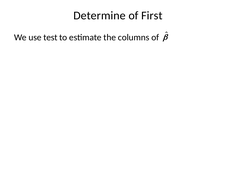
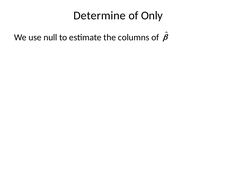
First: First -> Only (152, 16)
test: test -> null (50, 37)
